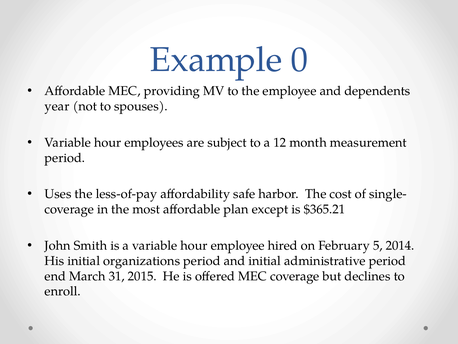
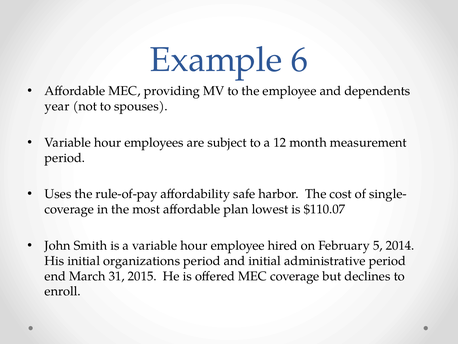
0: 0 -> 6 (300, 60)
less-of-pay: less-of-pay -> rule-of-pay (127, 194)
except: except -> lowest (270, 209)
$365.21: $365.21 -> $110.07 (324, 209)
